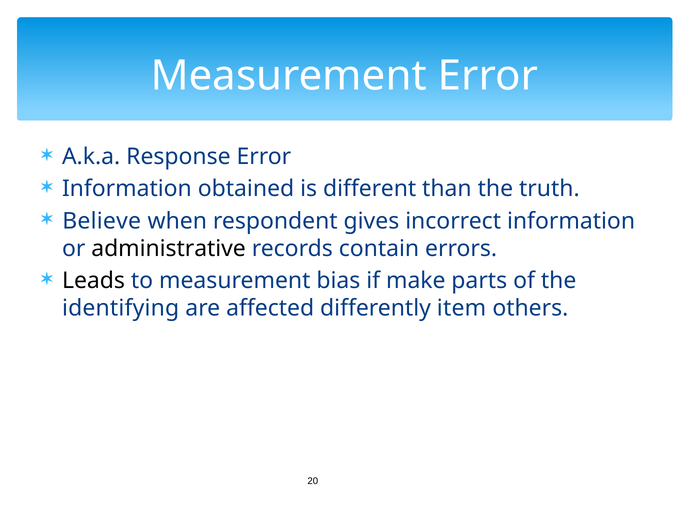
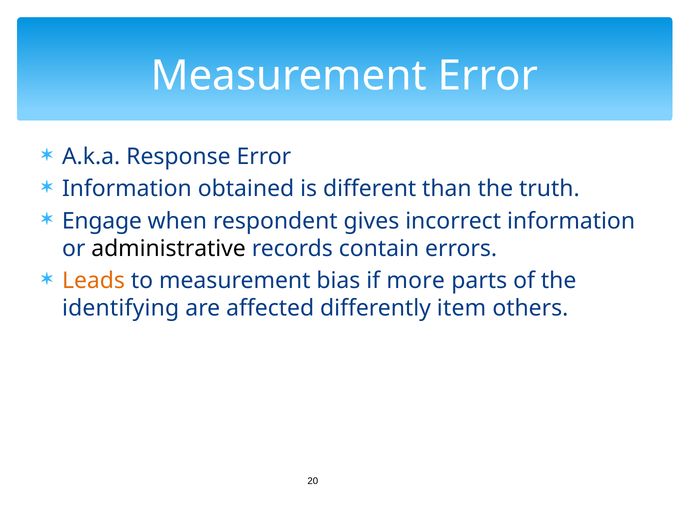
Believe: Believe -> Engage (102, 221)
Leads colour: black -> orange (93, 281)
make: make -> more (416, 281)
